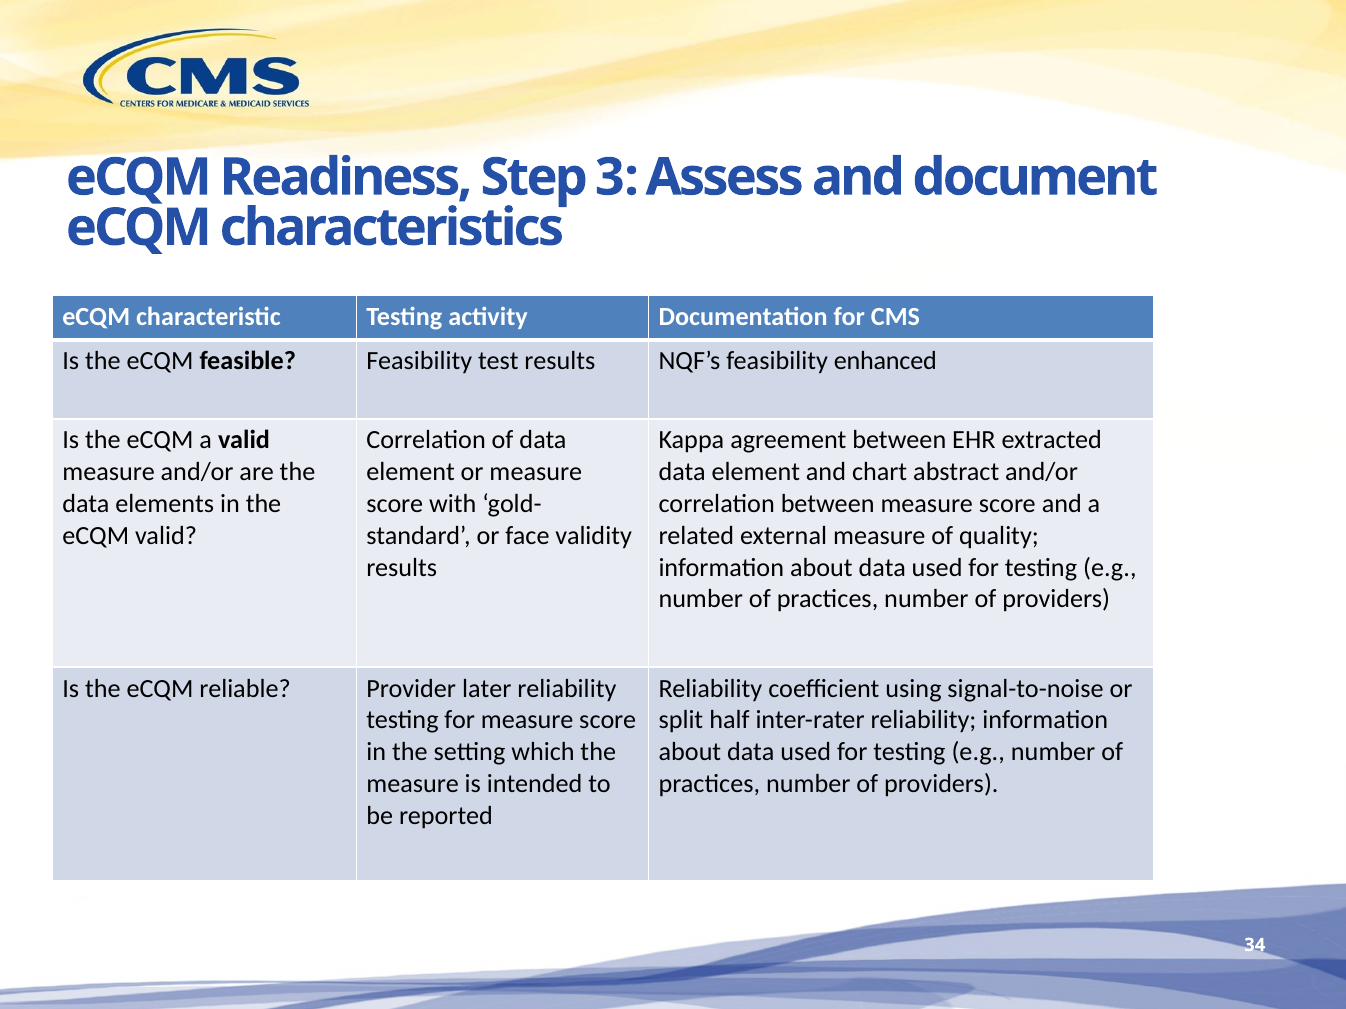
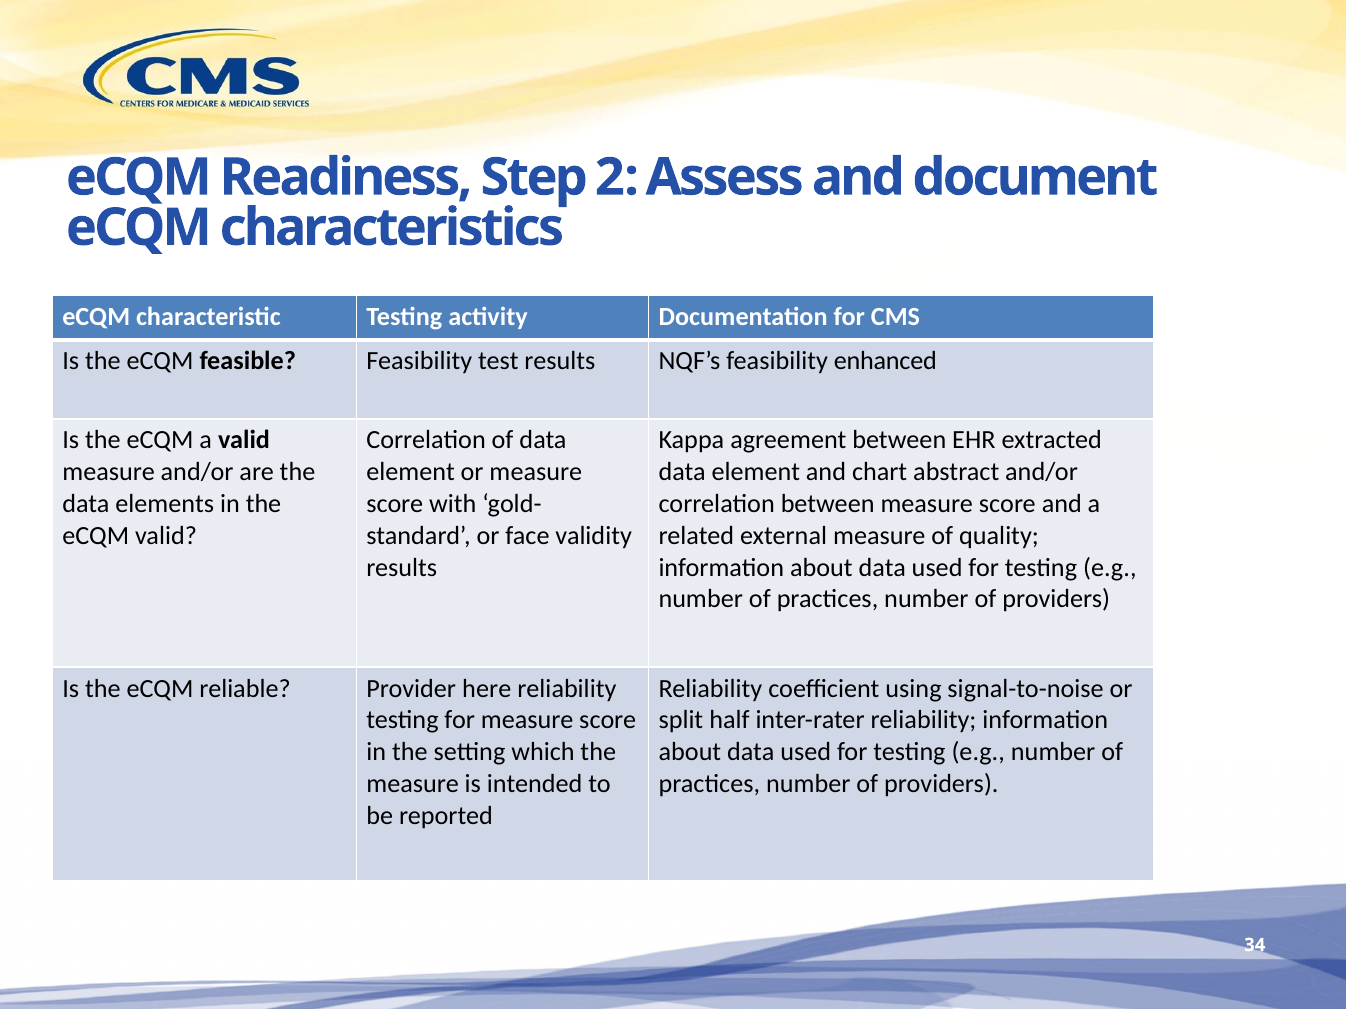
3: 3 -> 2 (617, 177)
later: later -> here (487, 689)
